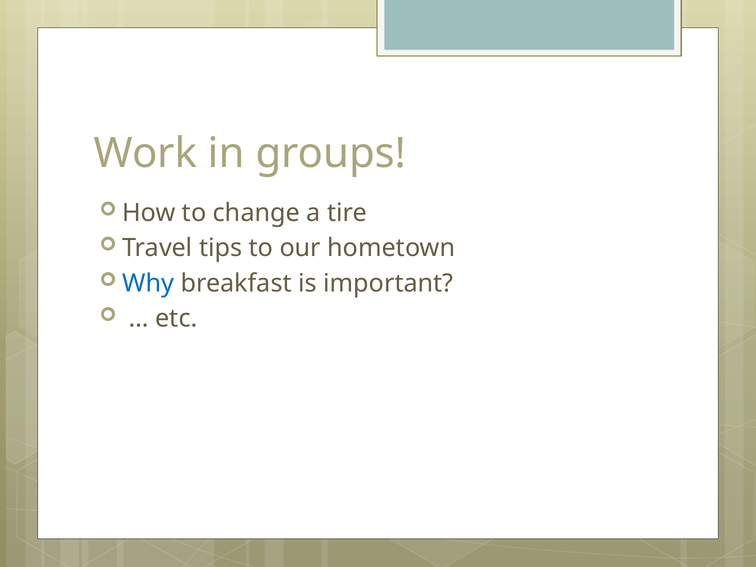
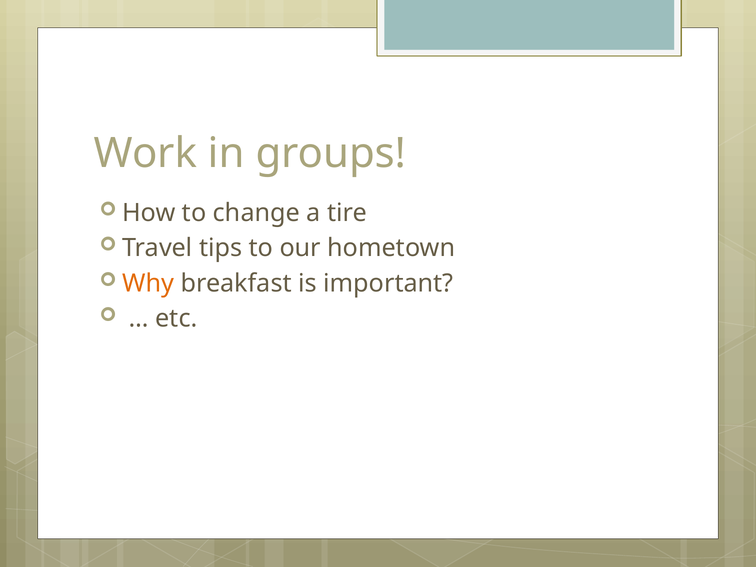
Why colour: blue -> orange (148, 283)
